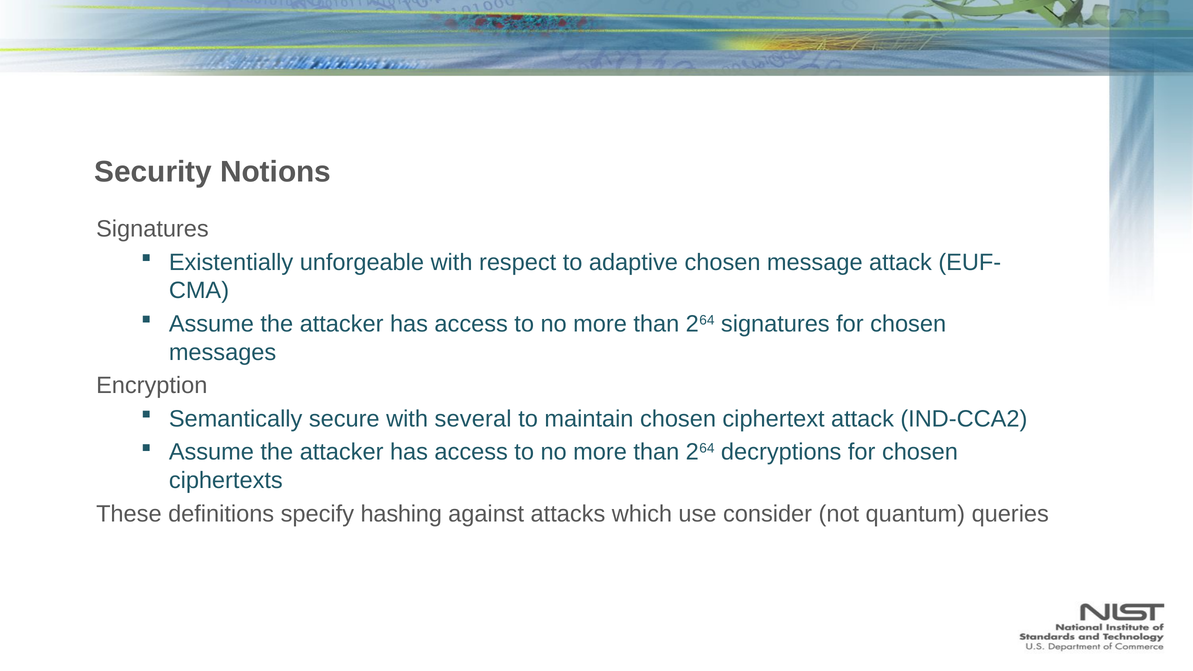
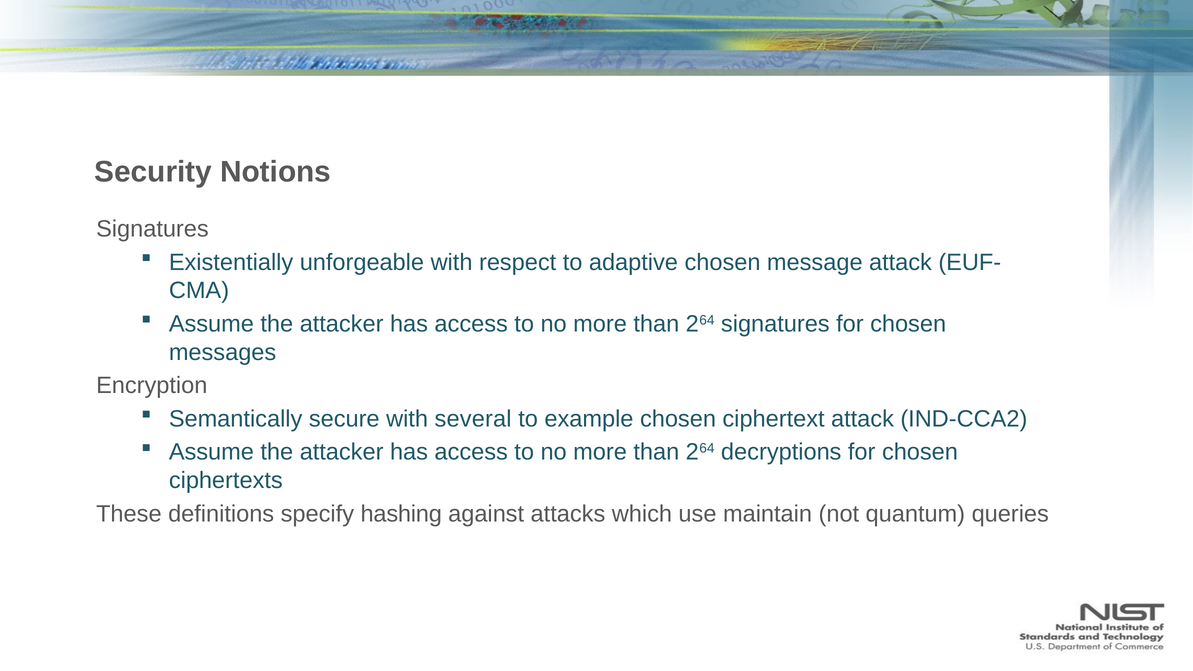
maintain: maintain -> example (589, 419)
consider: consider -> maintain (768, 514)
